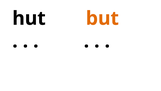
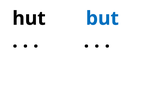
but colour: orange -> blue (102, 18)
